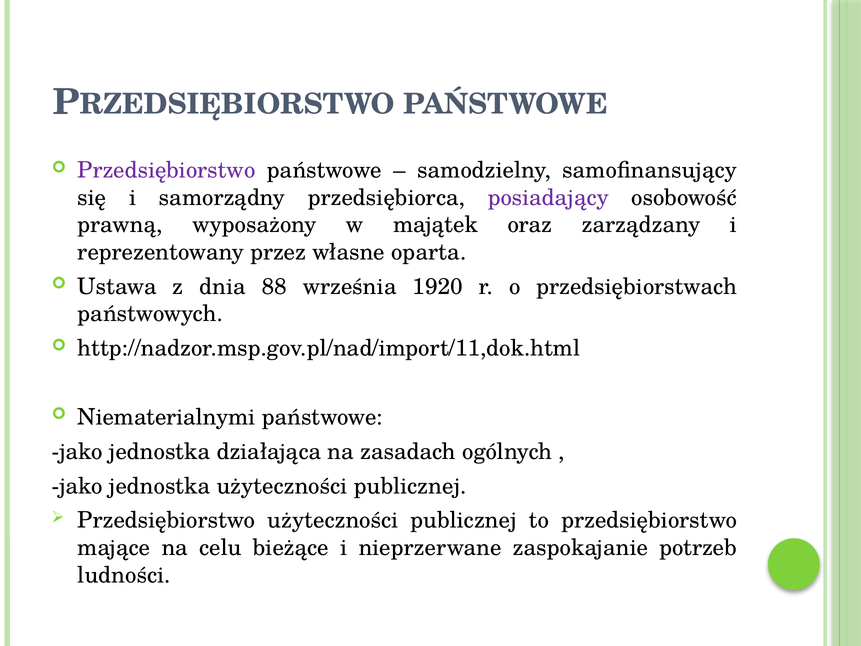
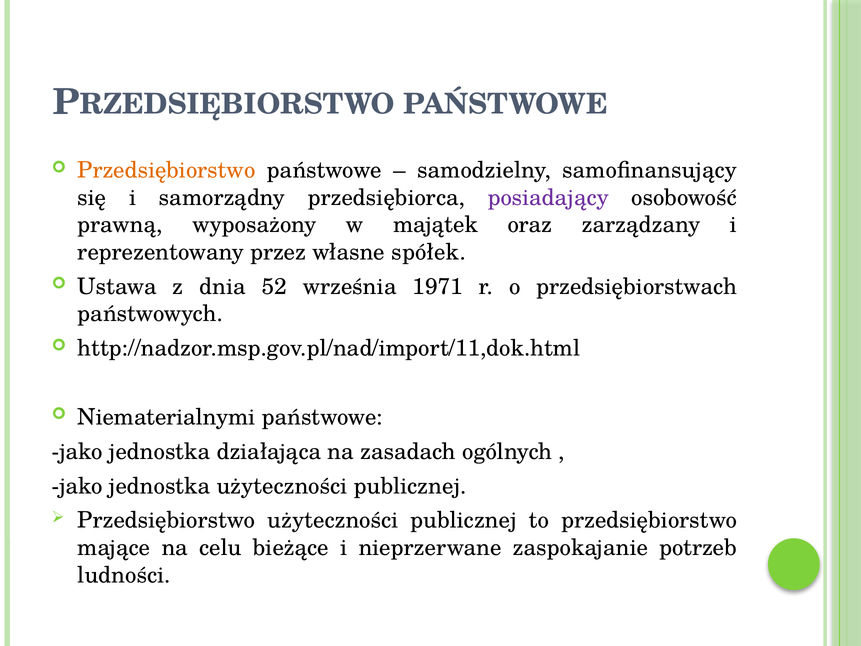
Przedsiębiorstwo colour: purple -> orange (166, 170)
oparta: oparta -> spółek (429, 252)
88: 88 -> 52 (274, 286)
1920: 1920 -> 1971 (438, 286)
